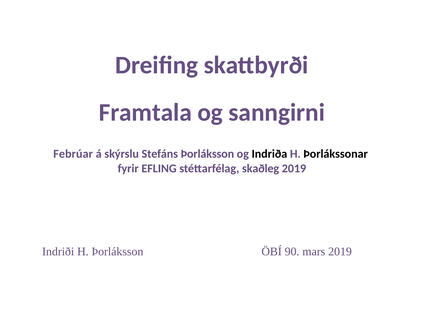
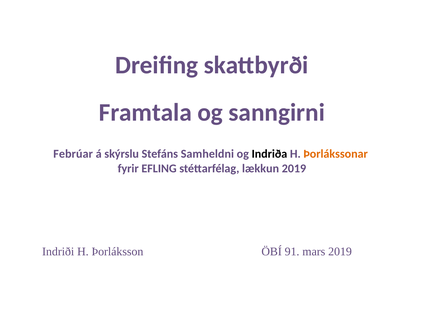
Stefáns Þorláksson: Þorláksson -> Samheldni (207, 154)
Þorlákssonar colour: black -> orange (336, 154)
skaðleg: skaðleg -> lækkun (261, 168)
90: 90 -> 91 (292, 252)
